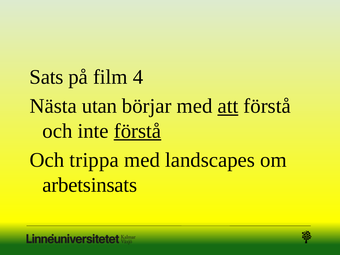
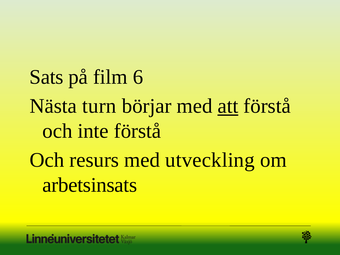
4: 4 -> 6 (138, 77)
utan: utan -> turn (99, 106)
förstå underline: present -> none (137, 131)
trippa: trippa -> resurs (94, 160)
landscapes: landscapes -> utveckling (210, 160)
